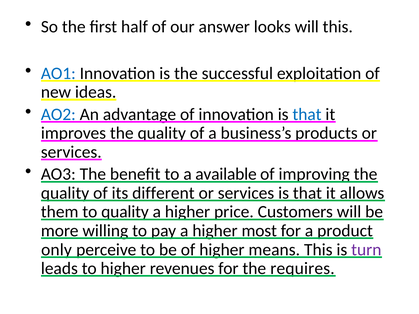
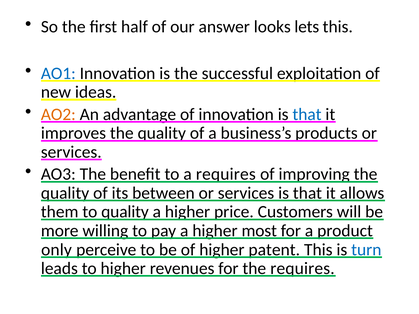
looks will: will -> lets (307, 27)
AO2 colour: blue -> orange (58, 114)
a available: available -> requires (226, 174)
different: different -> between (163, 193)
means: means -> patent (274, 250)
turn colour: purple -> blue (366, 250)
